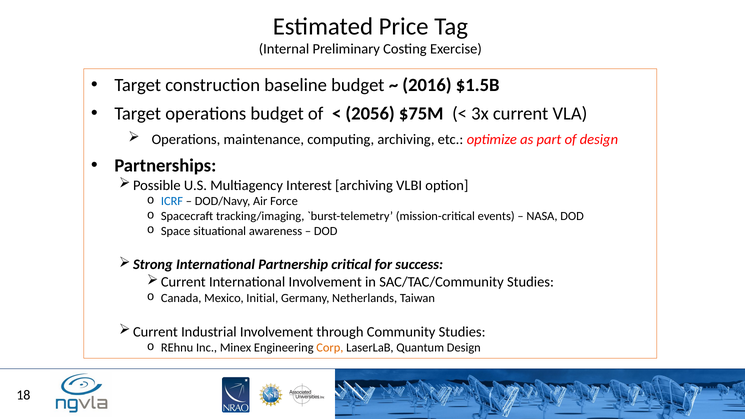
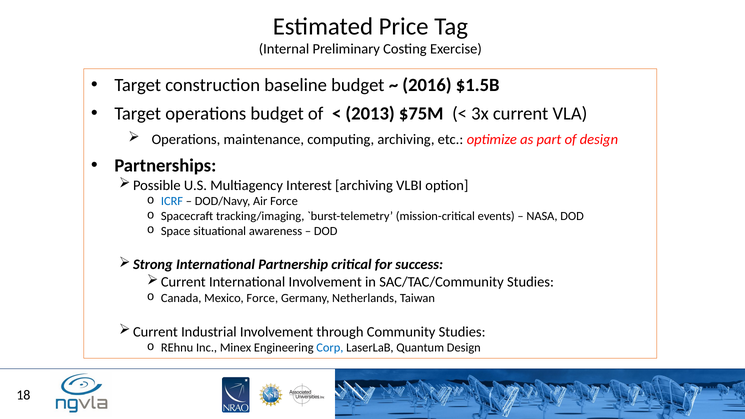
2056: 2056 -> 2013 (370, 114)
Mexico Initial: Initial -> Force (262, 298)
Corp colour: orange -> blue (330, 348)
